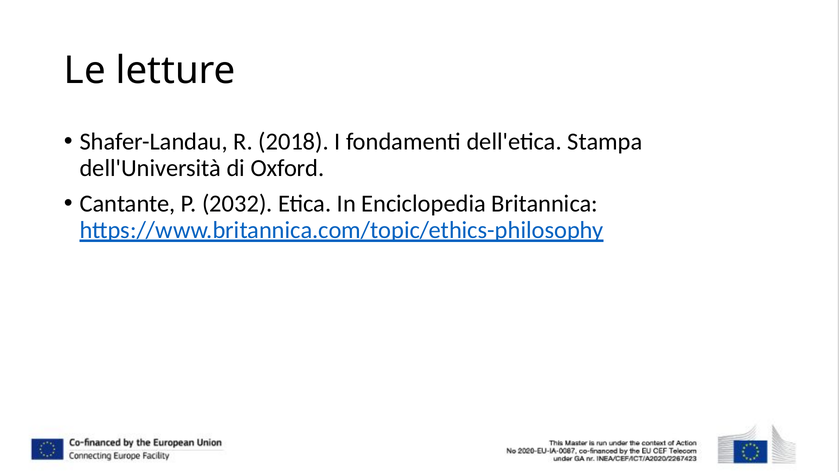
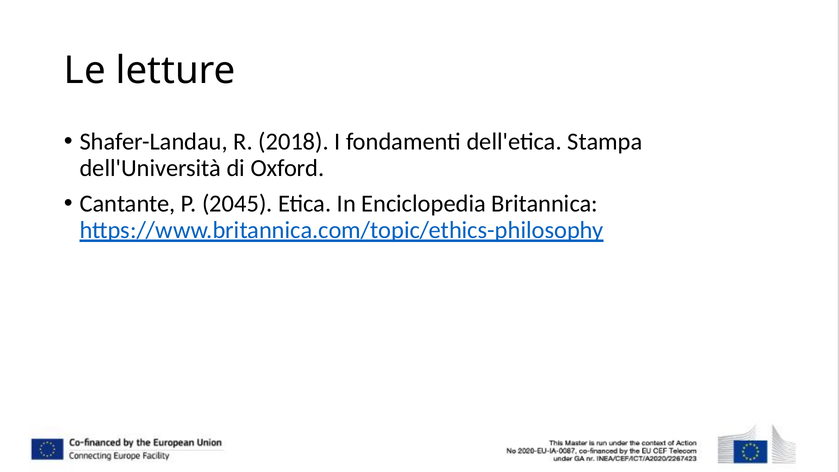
2032: 2032 -> 2045 (237, 203)
